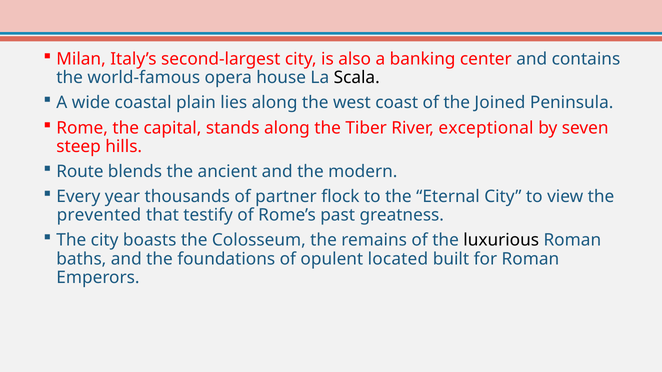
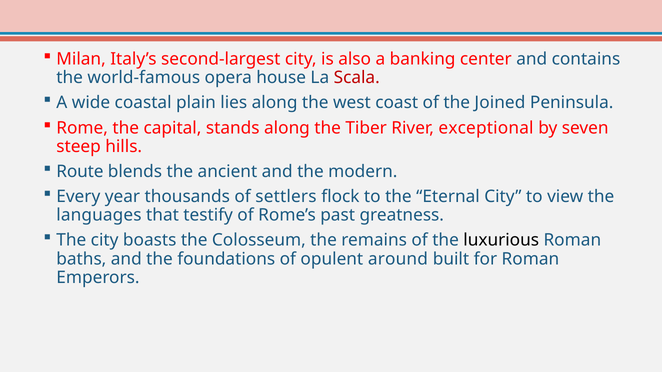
Scala colour: black -> red (357, 78)
partner: partner -> settlers (286, 197)
prevented: prevented -> languages (99, 215)
located: located -> around (398, 259)
